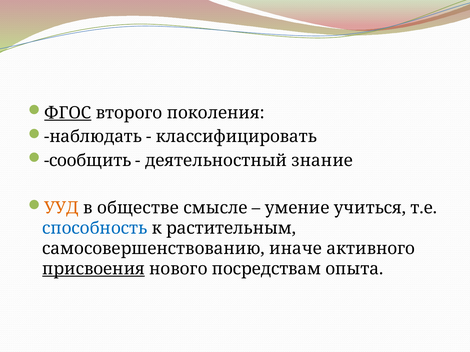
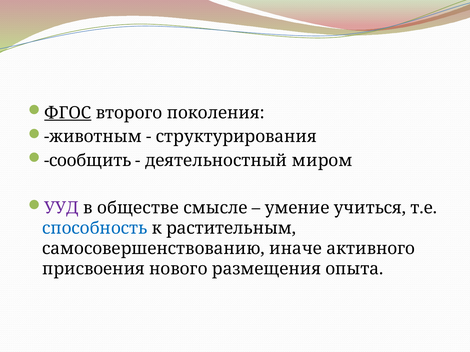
наблюдать: наблюдать -> животным (93, 137)
классифицировать: классифицировать -> структурирования (236, 137)
знание: знание -> миром (322, 161)
УУД colour: orange -> purple (62, 208)
присвоения underline: present -> none (94, 269)
посредствам: посредствам -> размещения (267, 269)
